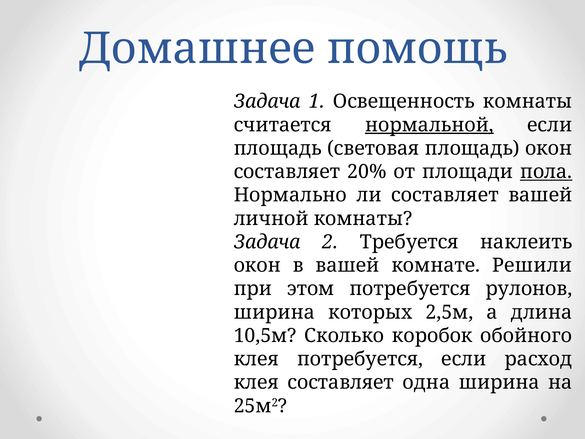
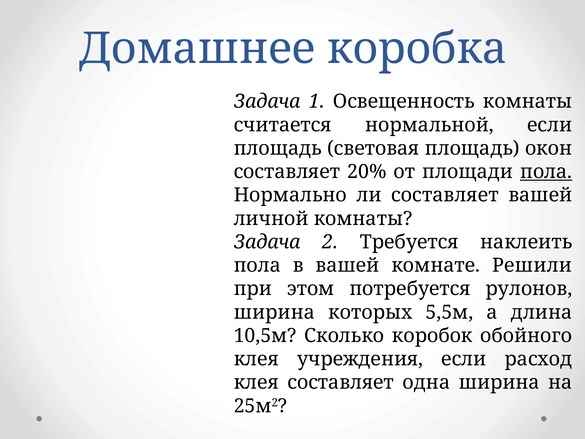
помощь: помощь -> коробка (417, 49)
нормальной underline: present -> none (429, 125)
окон: окон -> пола (257, 265)
2,5м: 2,5м -> 5,5м (449, 312)
клея потребуется: потребуется -> учреждения (360, 359)
